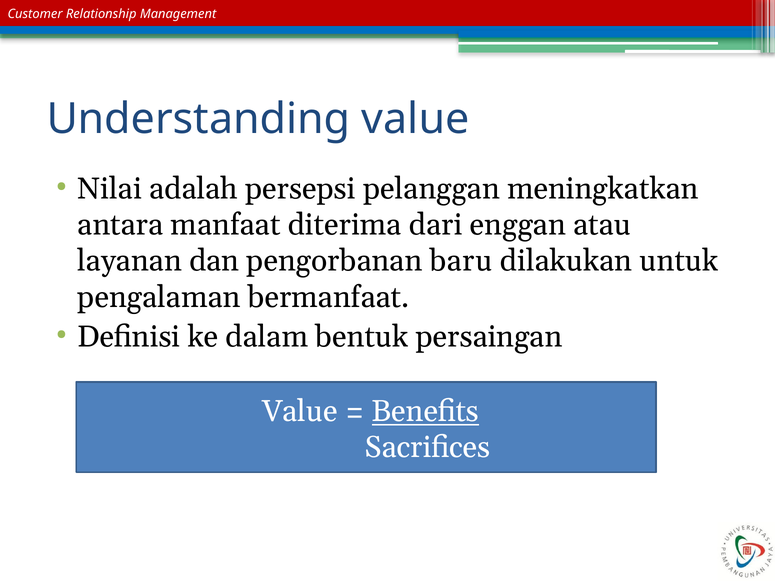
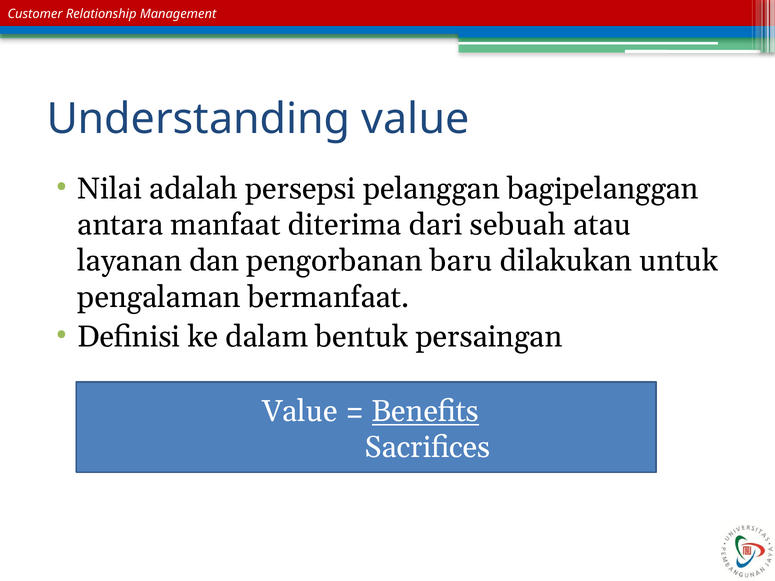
meningkatkan: meningkatkan -> bagipelanggan (603, 189)
enggan: enggan -> sebuah (518, 225)
